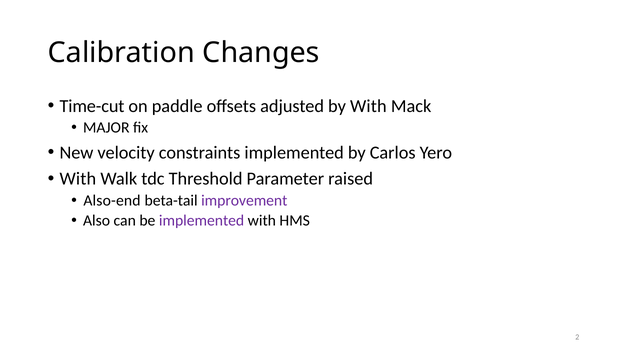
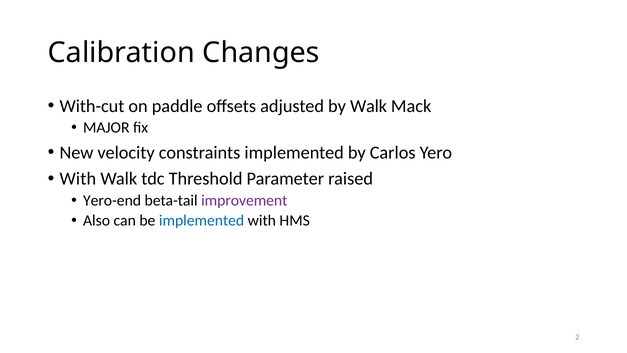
Time-cut: Time-cut -> With-cut (92, 106)
by With: With -> Walk (369, 106)
Also-end: Also-end -> Yero-end (112, 200)
implemented colour: purple -> blue (202, 221)
